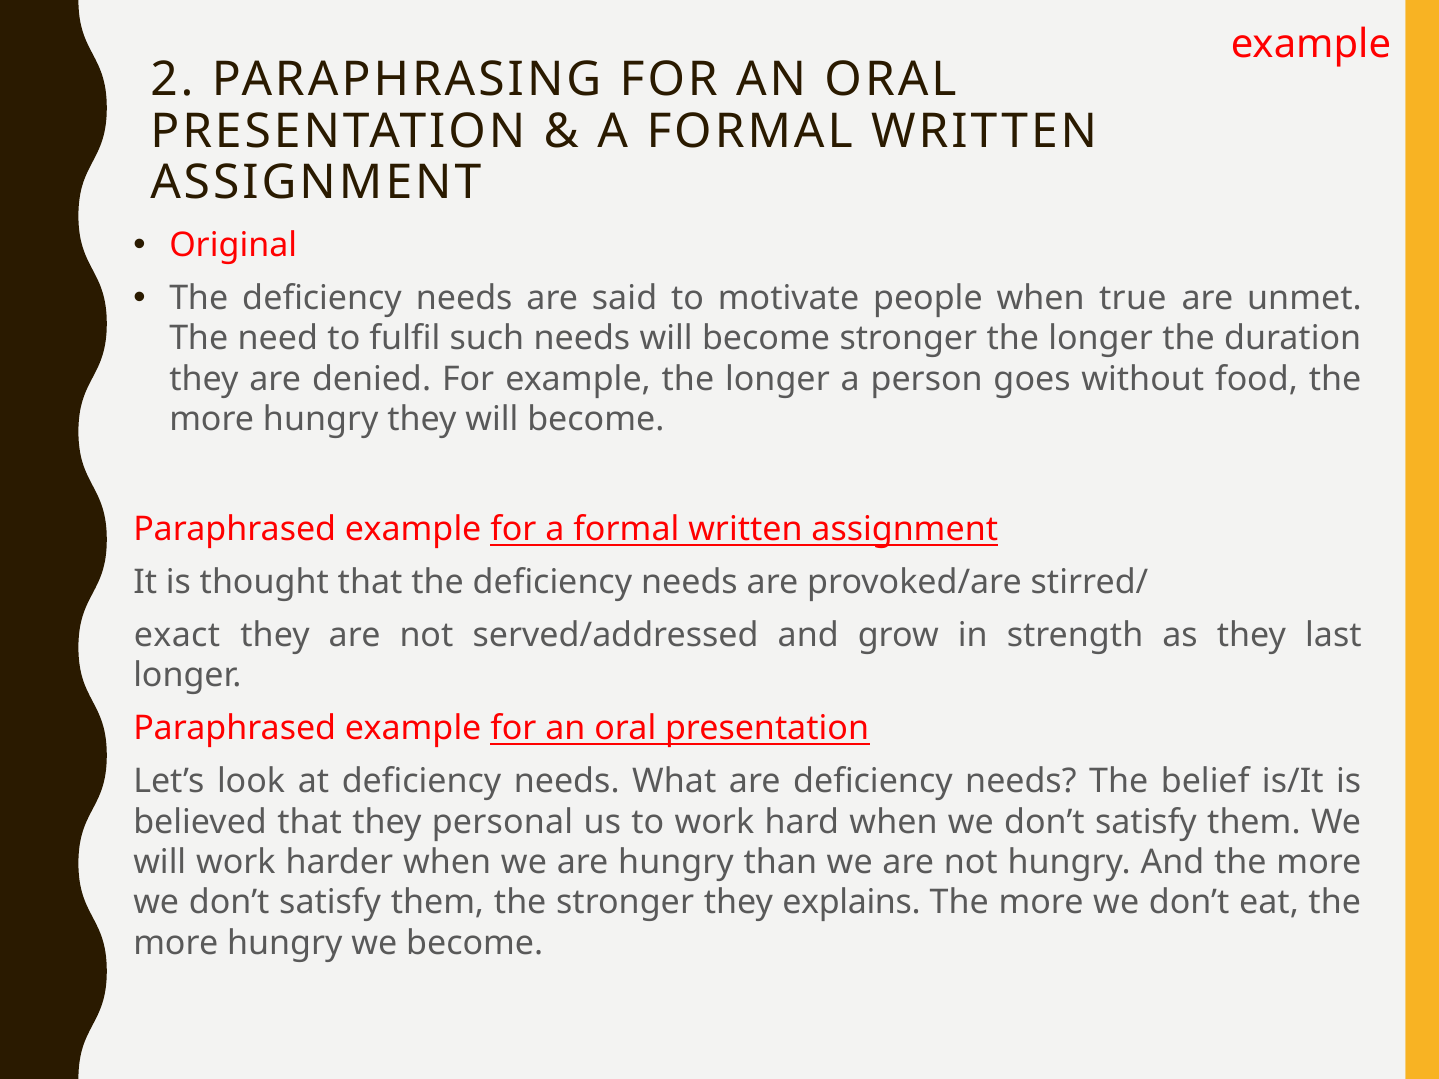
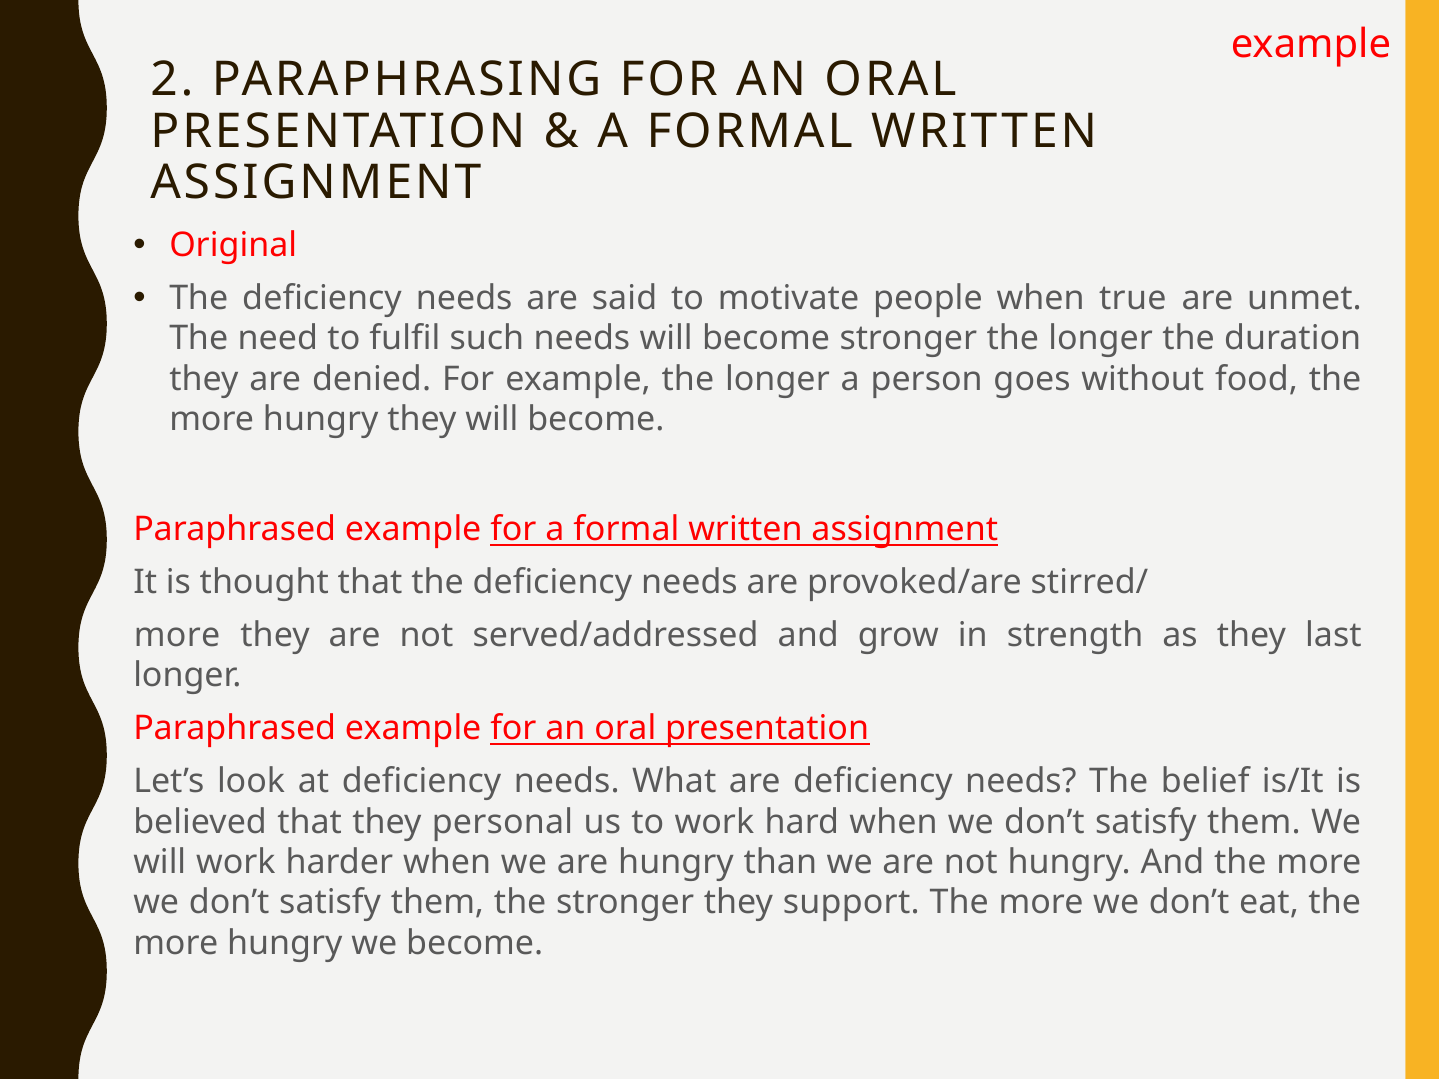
exact: exact -> more (177, 636)
explains: explains -> support (851, 903)
